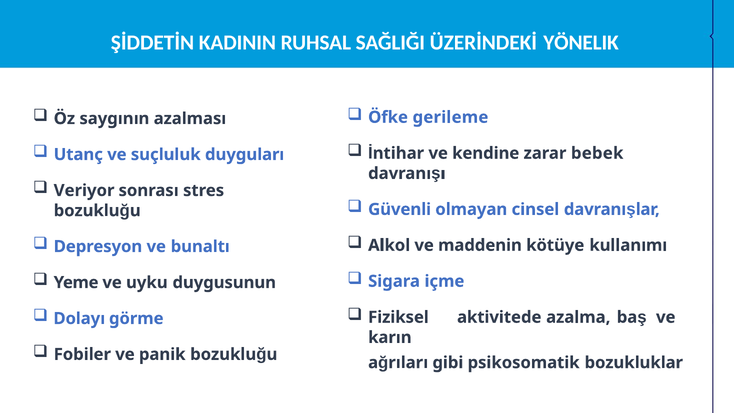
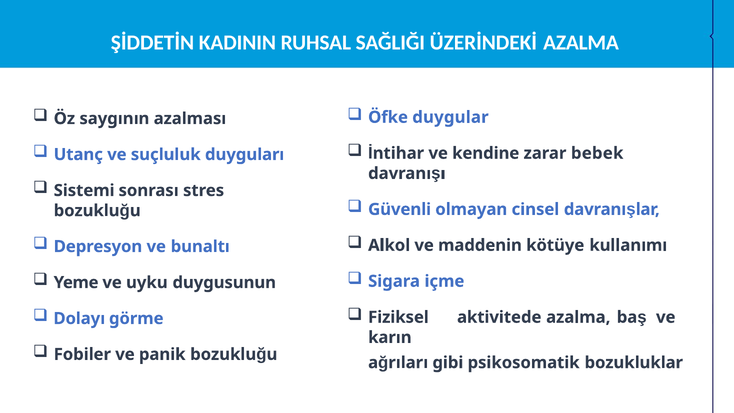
ÜZERİNDEKİ YÖNELIK: YÖNELIK -> AZALMA (581, 43)
gerileme: gerileme -> duygular (450, 117)
Veriyor: Veriyor -> Sistemi (84, 190)
